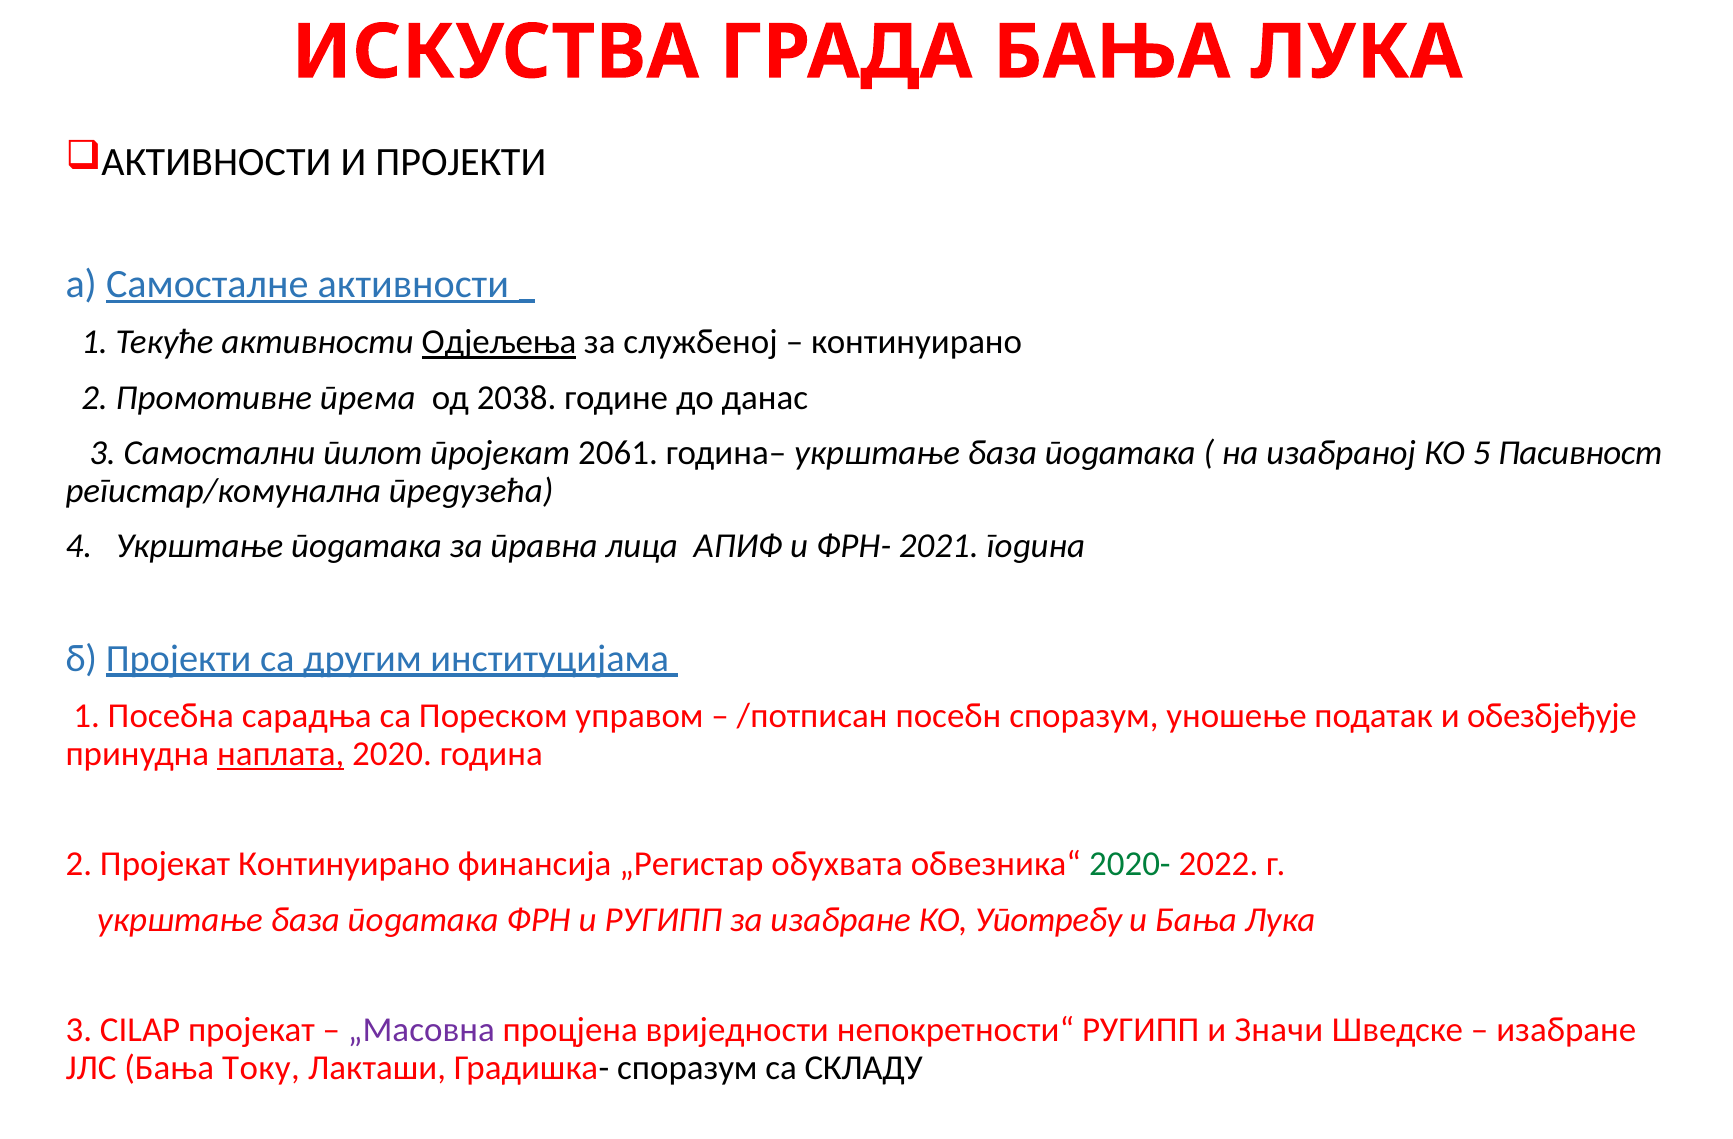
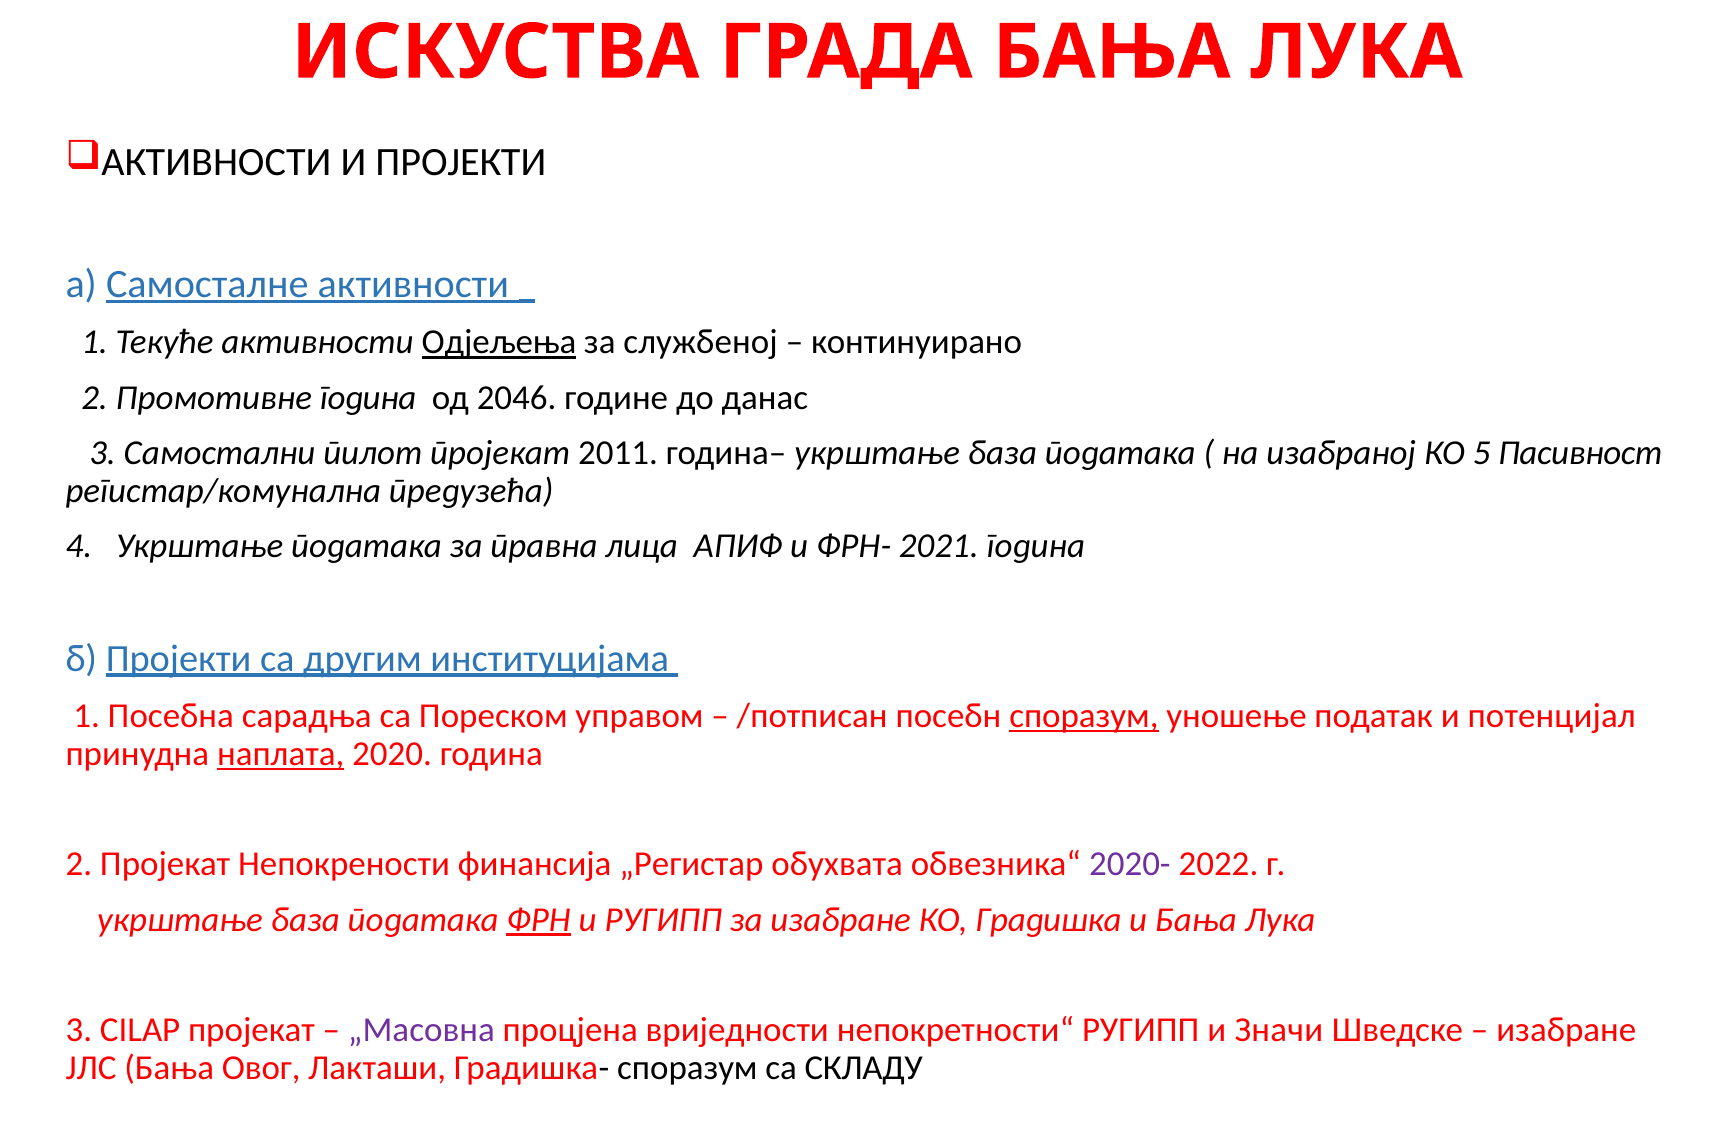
Промотивне према: према -> година (368, 398)
2038: 2038 -> 2046 (517, 398)
2061: 2061 -> 2011 (618, 453)
споразум underline: none -> present (1084, 716)
обезбјеђује: обезбјеђује -> потенцијал (1552, 716)
Пројекат Континуирано: Континуирано -> Непокрености (344, 864)
2020- colour: green -> purple (1130, 864)
ФРН underline: none -> present (539, 919)
Употребу: Употребу -> Градишка (1049, 919)
Току: Току -> Овог (261, 1068)
